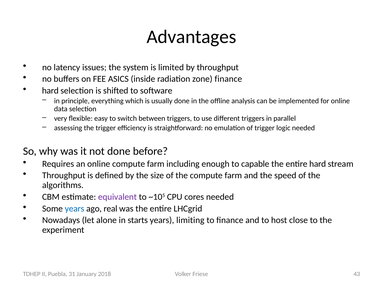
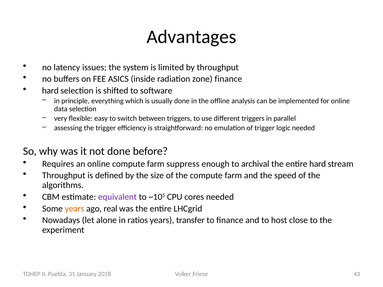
including: including -> suppress (183, 164)
capable: capable -> archival (255, 164)
years colour: blue -> orange (75, 209)
starts: starts -> ratios (138, 220)
limiting: limiting -> transfer (190, 220)
